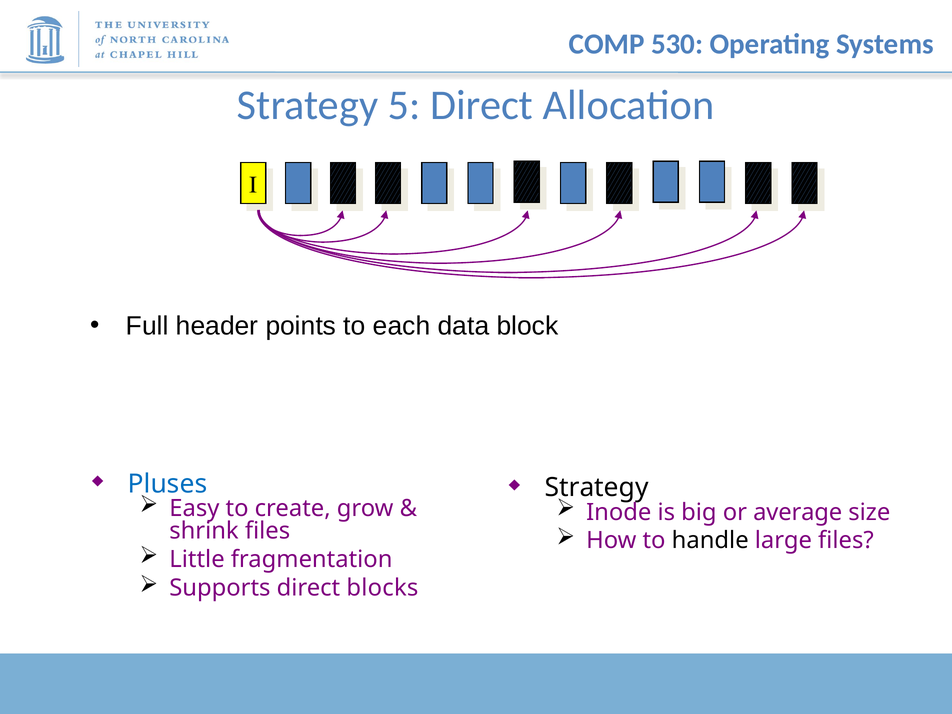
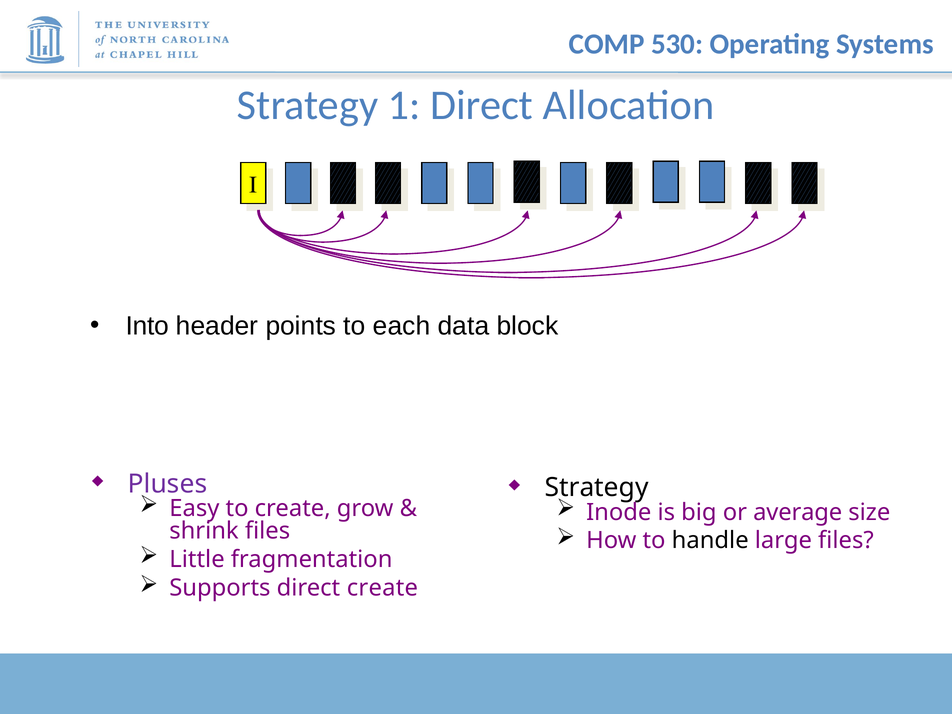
5: 5 -> 1 (404, 105)
Full: Full -> Into (147, 326)
Pluses colour: blue -> purple (167, 484)
direct blocks: blocks -> create (382, 588)
